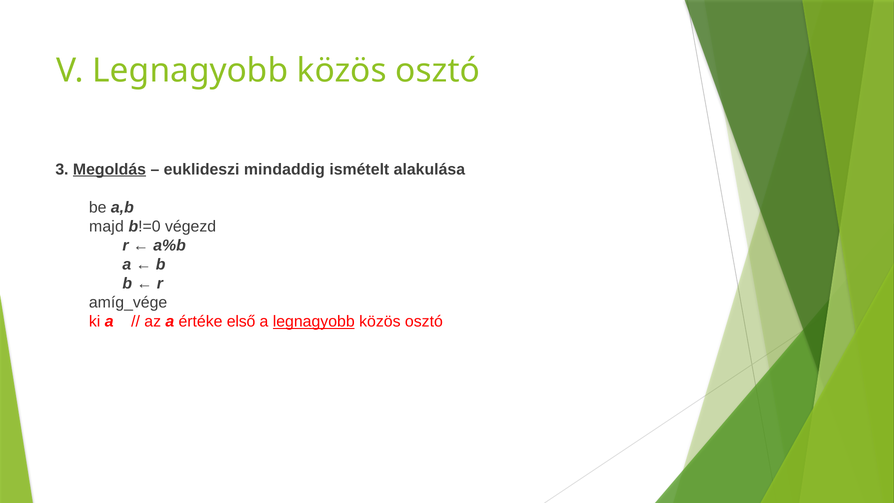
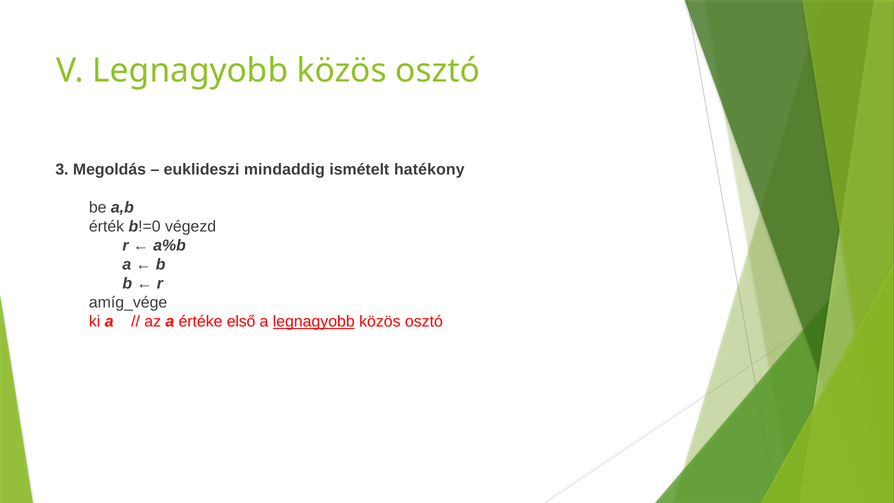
Megoldás underline: present -> none (109, 169)
alakulása: alakulása -> hatékony (429, 169)
majd: majd -> érték (107, 226)
